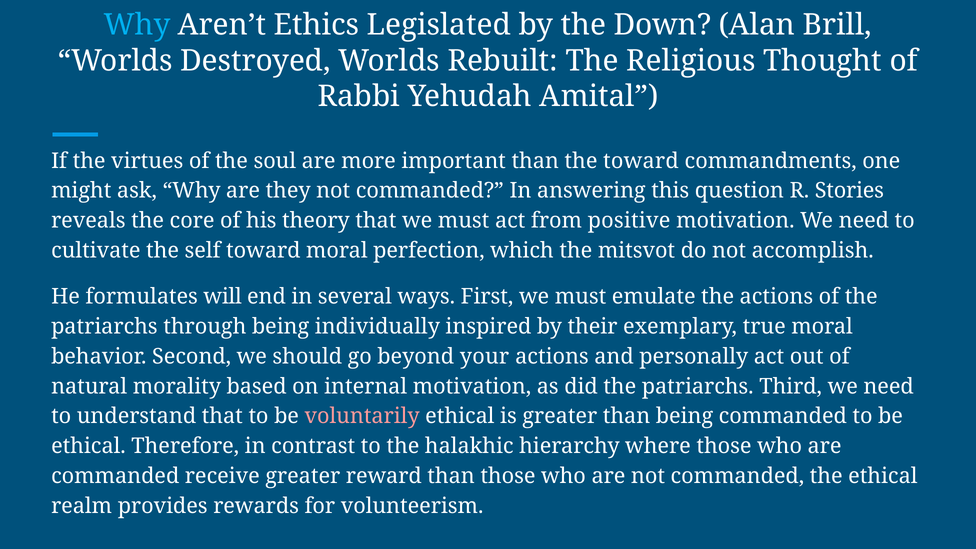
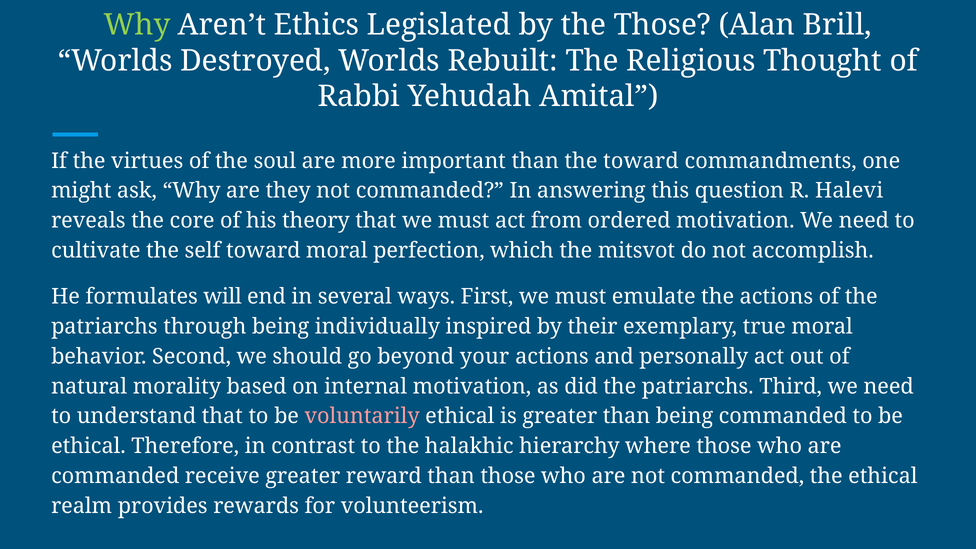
Why colour: light blue -> light green (137, 25)
the Down: Down -> Those (662, 25)
Stories: Stories -> Halevi (849, 191)
positive: positive -> ordered (629, 221)
